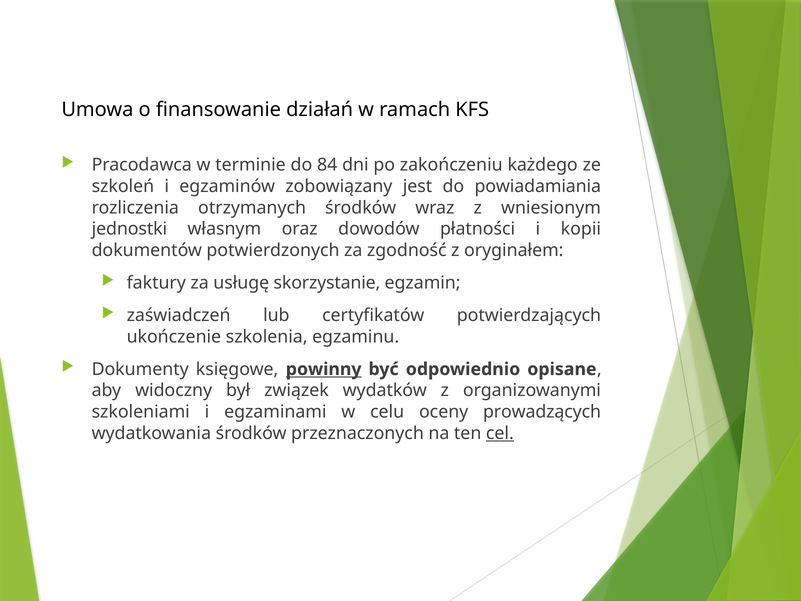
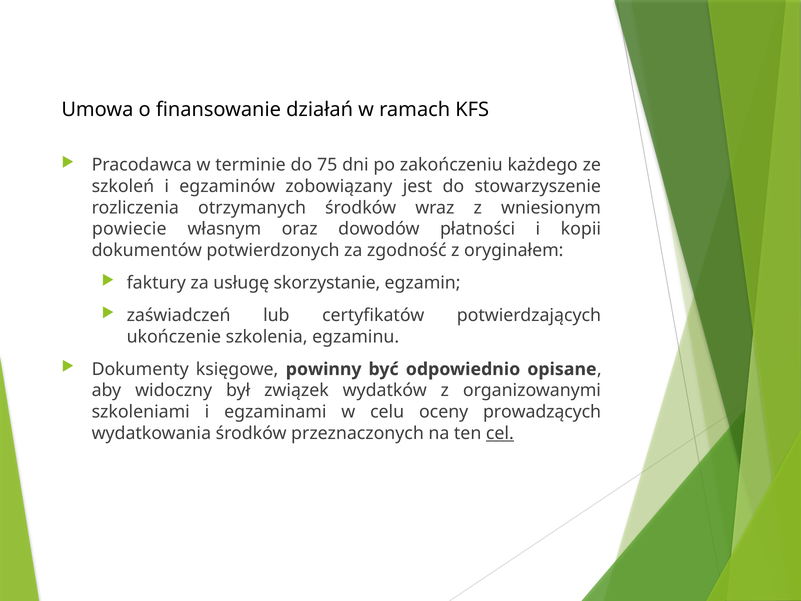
84: 84 -> 75 (327, 165)
powiadamiania: powiadamiania -> stowarzyszenie (538, 186)
jednostki: jednostki -> powiecie (129, 229)
powinny underline: present -> none (324, 369)
